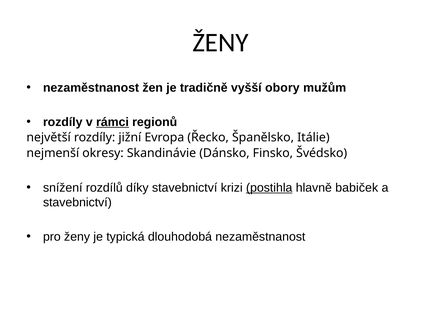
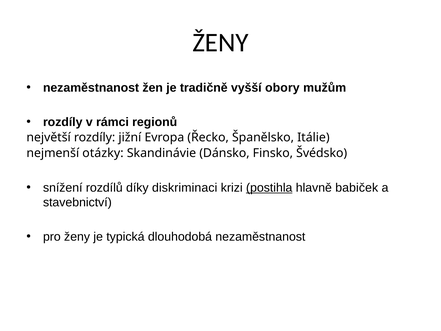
rámci underline: present -> none (112, 122)
okresy: okresy -> otázky (103, 153)
díky stavebnictví: stavebnictví -> diskriminaci (185, 188)
